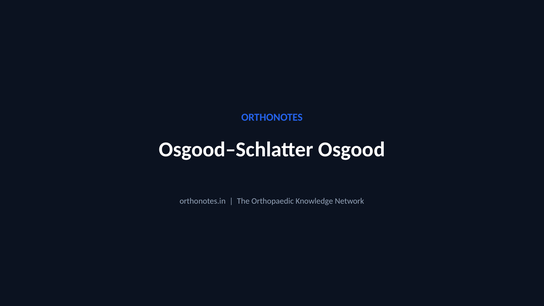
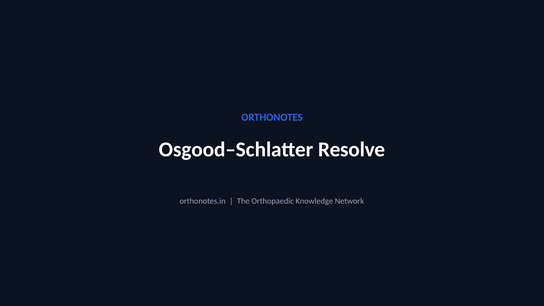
Osgood: Osgood -> Resolve (352, 149)
